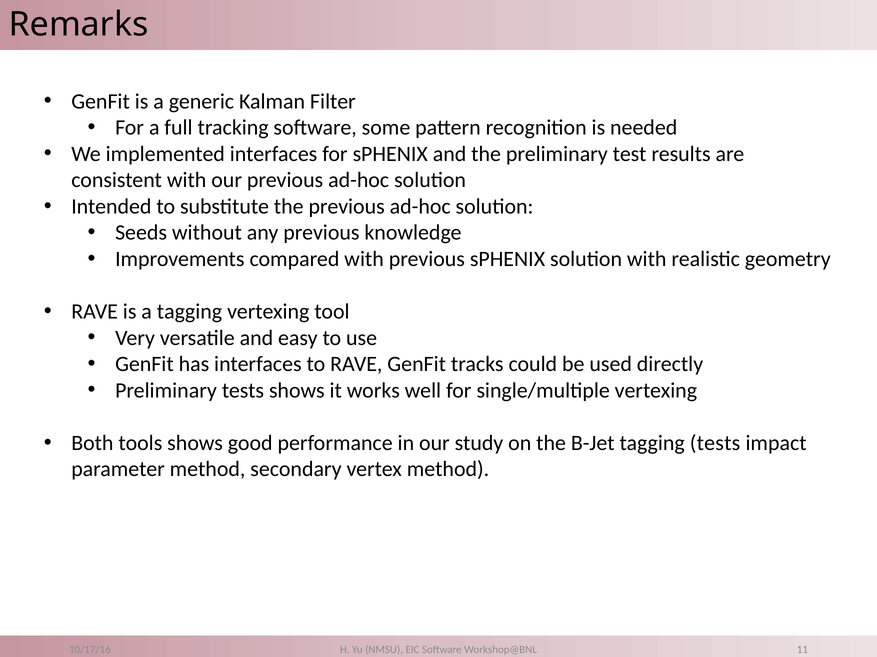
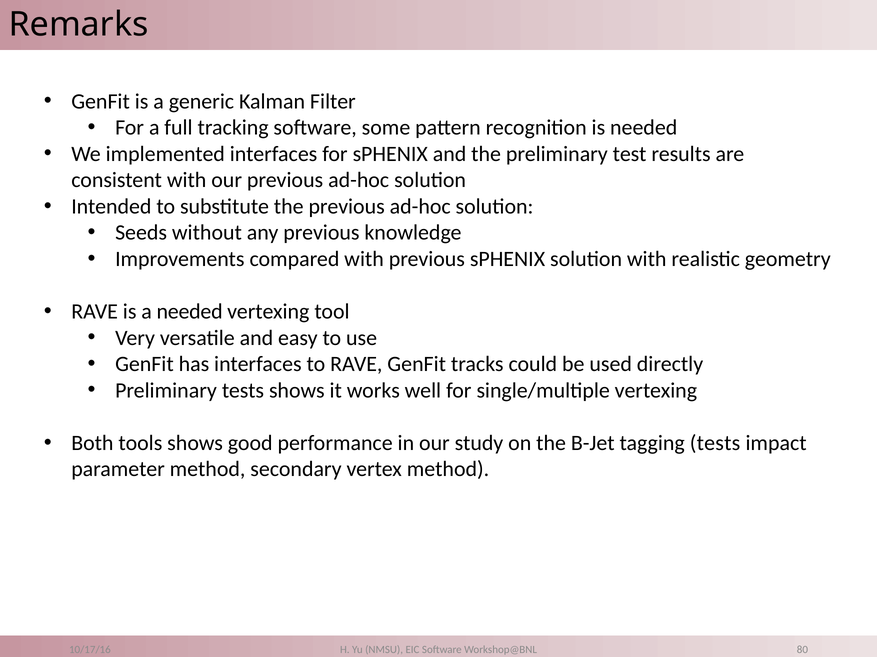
a tagging: tagging -> needed (190, 312)
11: 11 -> 80 (802, 650)
